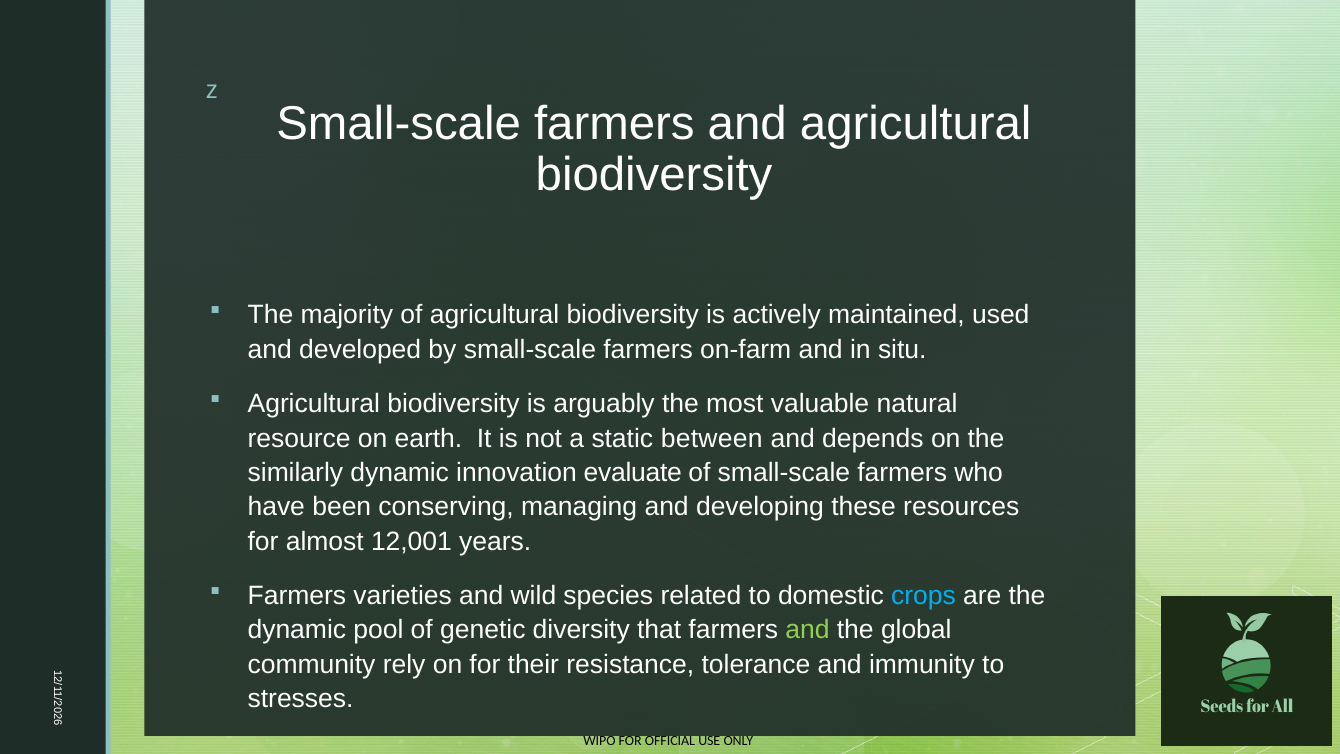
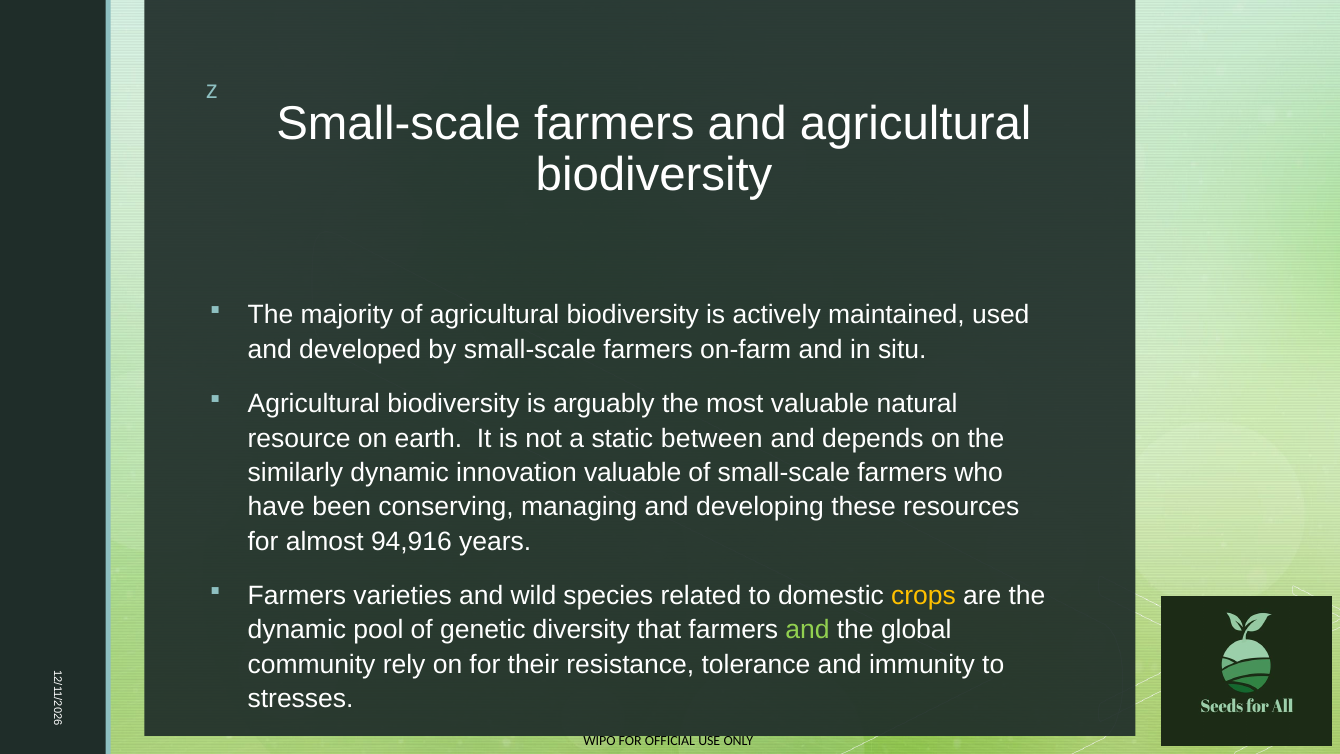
innovation evaluate: evaluate -> valuable (633, 473)
12,001: 12,001 -> 94,916 (411, 541)
crops colour: light blue -> yellow (924, 596)
